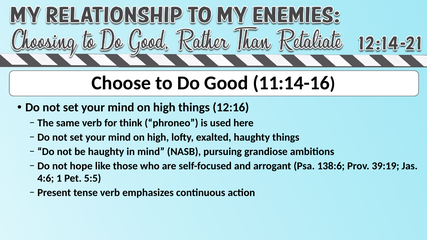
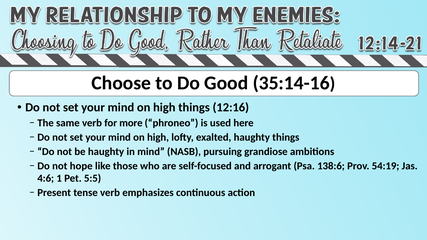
11:14-16: 11:14-16 -> 35:14-16 (291, 83)
think: think -> more (131, 123)
39:19: 39:19 -> 54:19 (386, 166)
